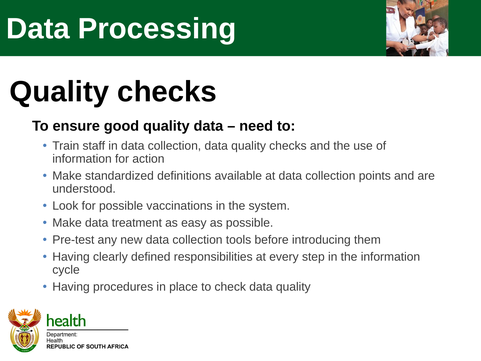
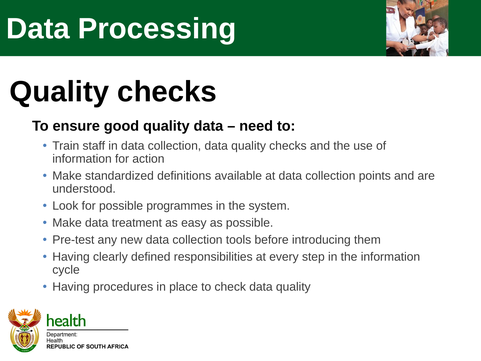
vaccinations: vaccinations -> programmes (180, 206)
